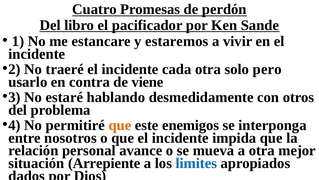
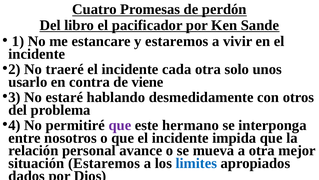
pero: pero -> unos (267, 69)
que colour: orange -> purple (120, 125)
enemigos: enemigos -> hermano (190, 125)
situación Arrepiente: Arrepiente -> Estaremos (104, 163)
